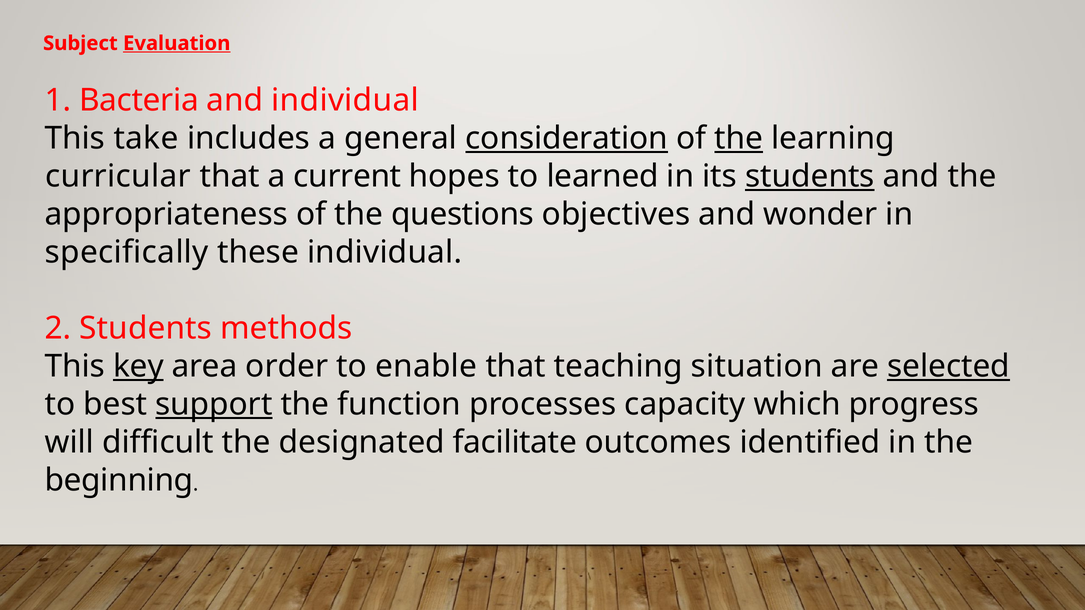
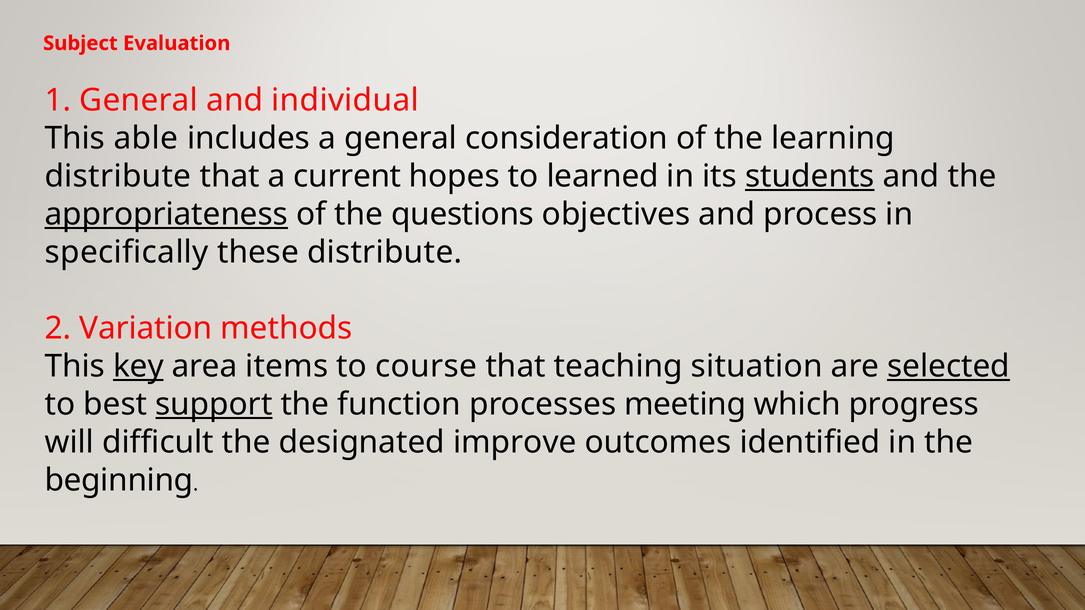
Evaluation underline: present -> none (177, 43)
1 Bacteria: Bacteria -> General (139, 100)
take: take -> able (146, 138)
consideration underline: present -> none (567, 138)
the underline: present -> none (739, 138)
curricular: curricular -> distribute (118, 176)
appropriateness underline: none -> present (166, 214)
wonder: wonder -> process (820, 214)
these individual: individual -> distribute (385, 252)
2 Students: Students -> Variation (146, 328)
order: order -> items (287, 366)
enable: enable -> course (426, 366)
capacity: capacity -> meeting (685, 404)
facilitate: facilitate -> improve (515, 442)
